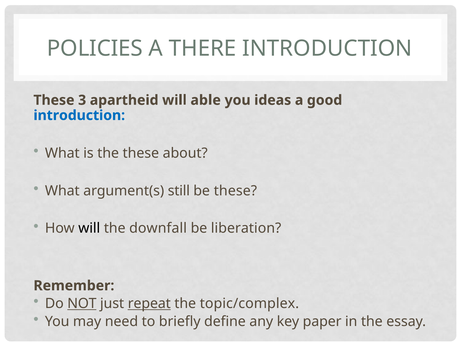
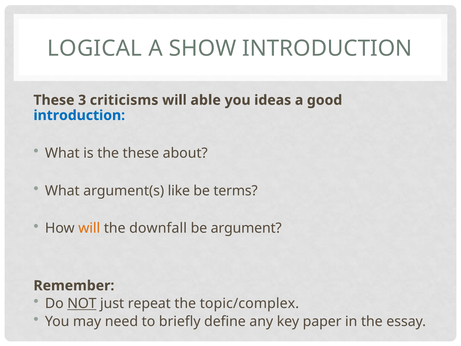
POLICIES: POLICIES -> LOGICAL (95, 48)
THERE: THERE -> SHOW (202, 48)
apartheid: apartheid -> criticisms (124, 100)
still: still -> like (179, 191)
be these: these -> terms (236, 191)
will colour: black -> orange (89, 228)
liberation: liberation -> argument (246, 228)
repeat underline: present -> none (149, 303)
